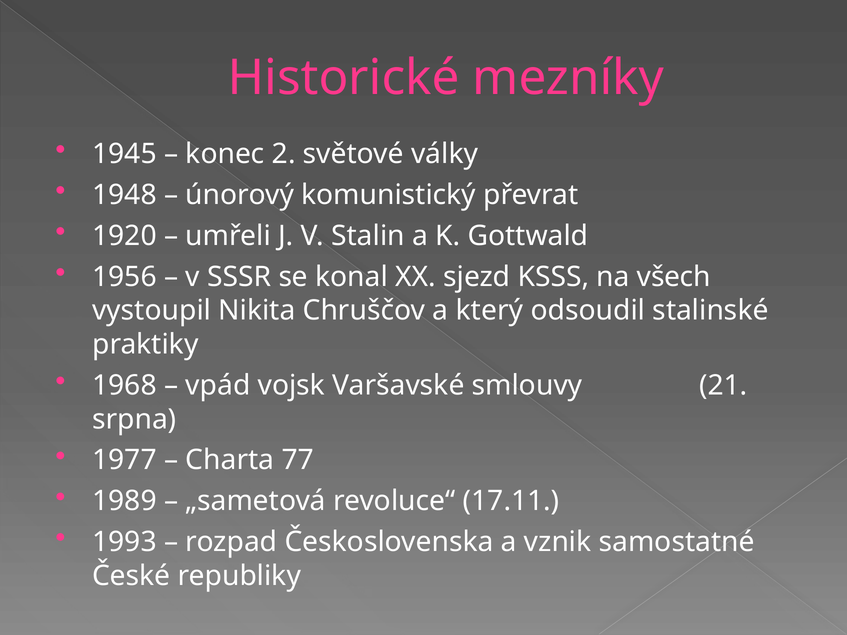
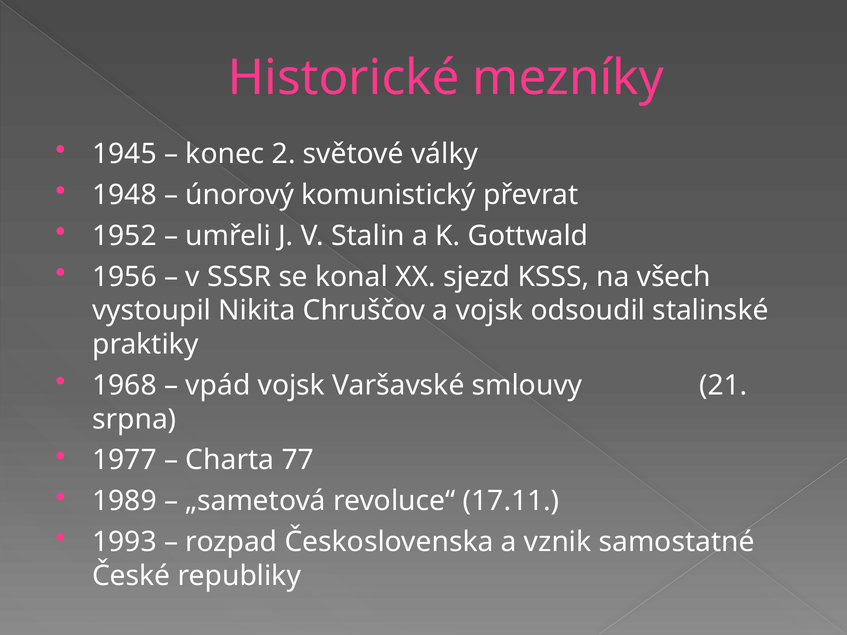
1920: 1920 -> 1952 (124, 236)
a který: který -> vojsk (489, 311)
